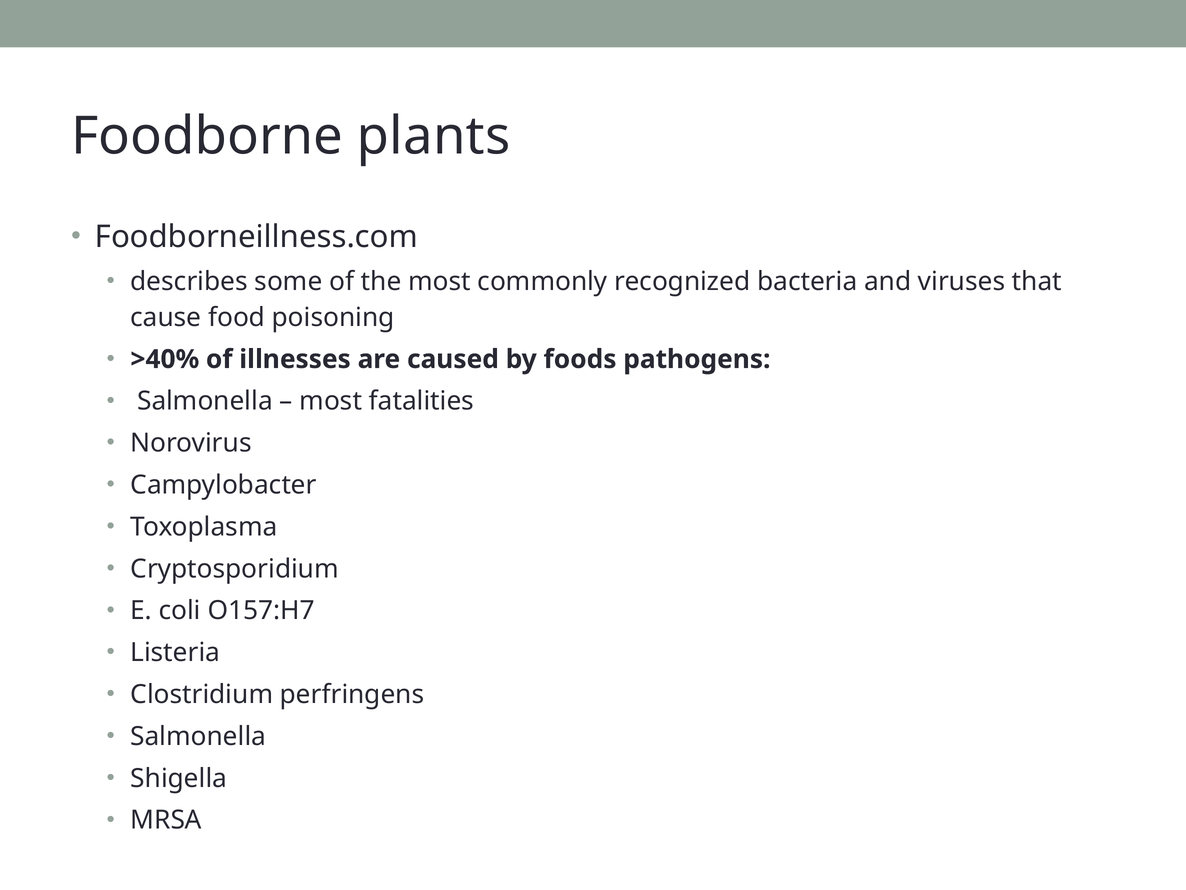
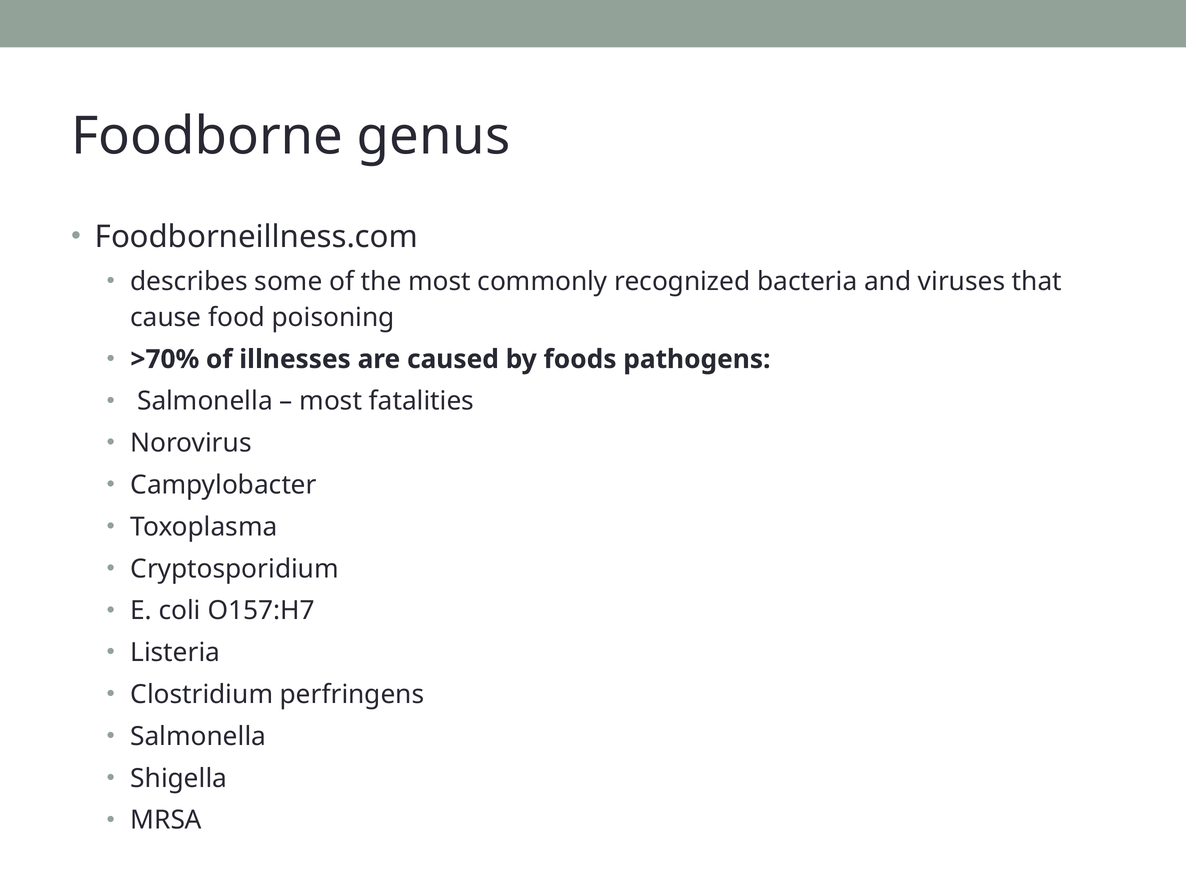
plants: plants -> genus (434, 137)
>40%: >40% -> >70% (165, 359)
